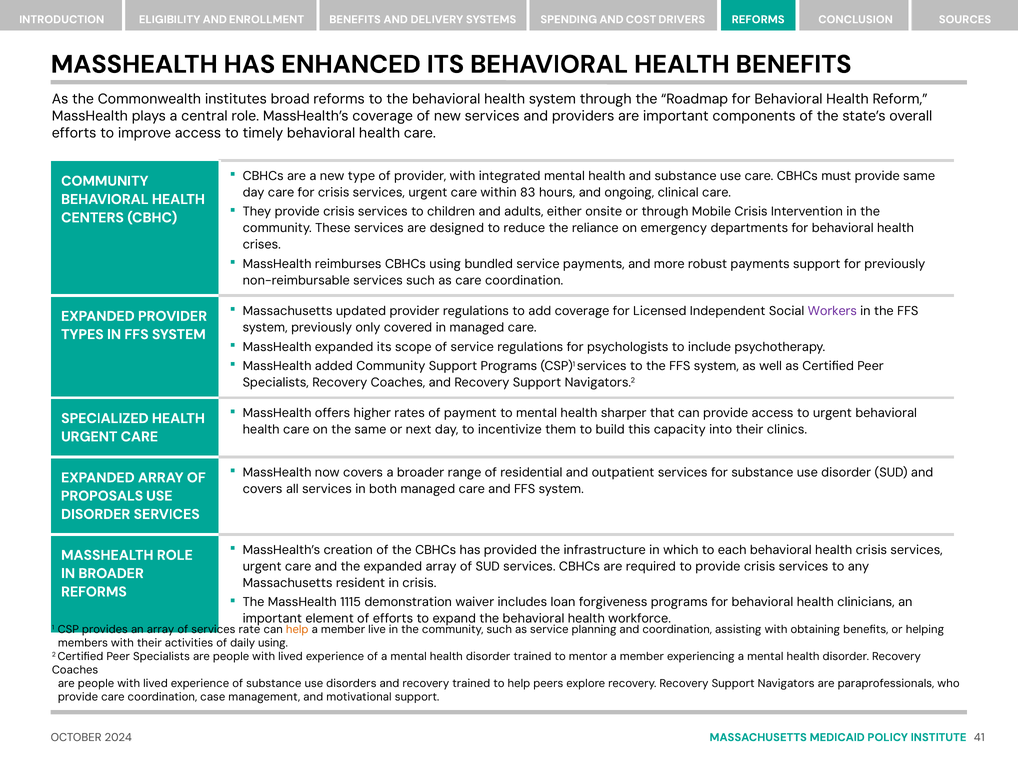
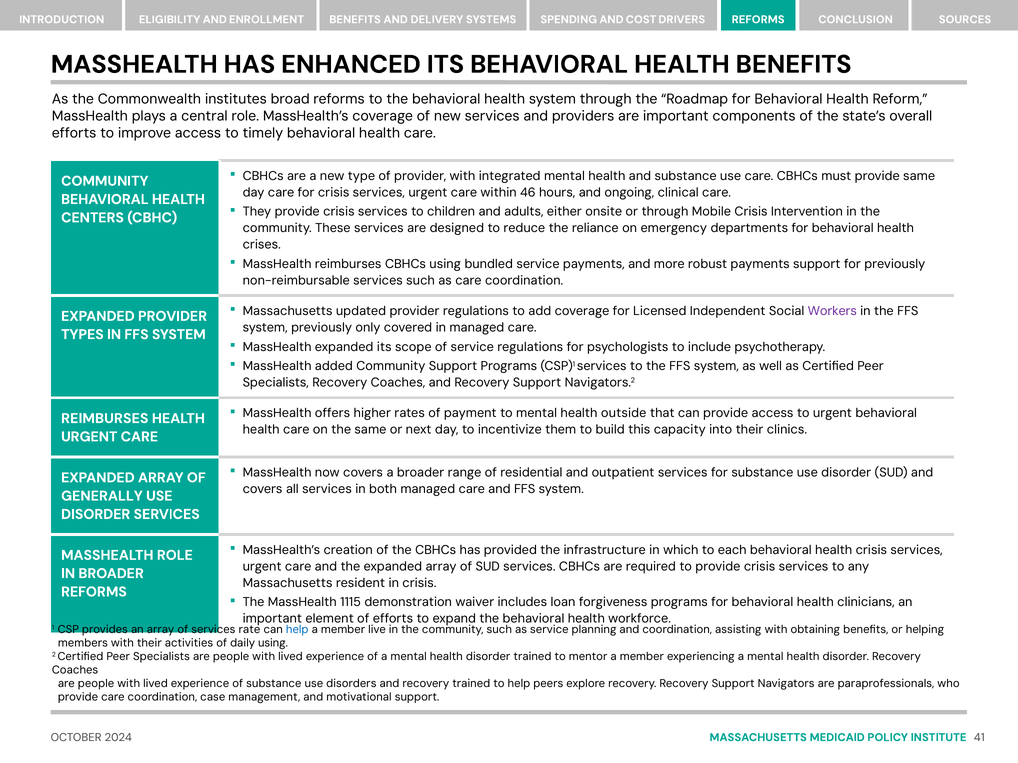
83: 83 -> 46 (528, 193)
sharper: sharper -> outside (624, 414)
SPECIALIZED: SPECIALIZED -> REIMBURSES (105, 419)
PROPOSALS: PROPOSALS -> GENERALLY (102, 496)
help colour: orange -> blue (297, 630)
